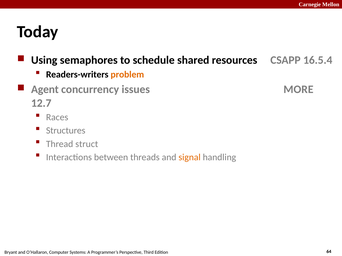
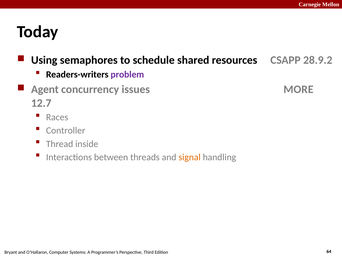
16.5.4: 16.5.4 -> 28.9.2 (318, 60)
problem colour: orange -> purple (127, 75)
Structures: Structures -> Controller (66, 131)
struct: struct -> inside (87, 144)
